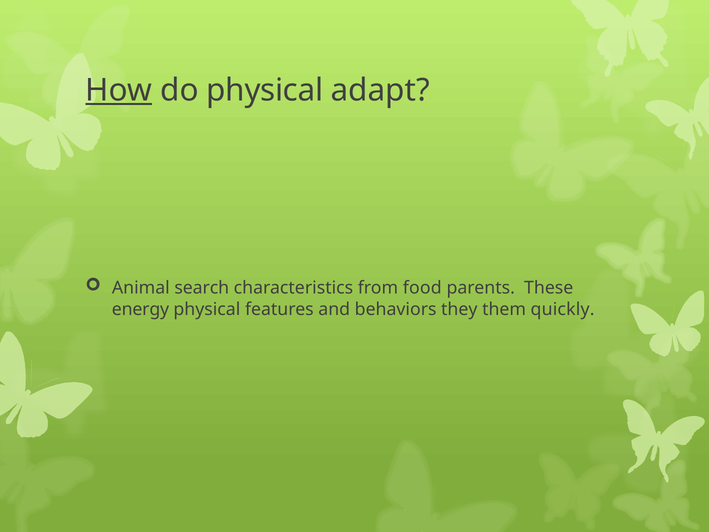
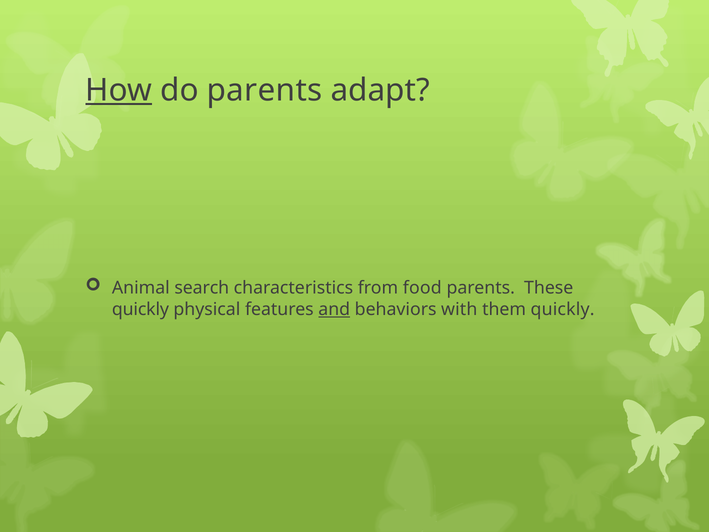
do physical: physical -> parents (265, 90)
energy: energy -> quickly (140, 309)
and underline: none -> present (334, 309)
they: they -> with (459, 309)
